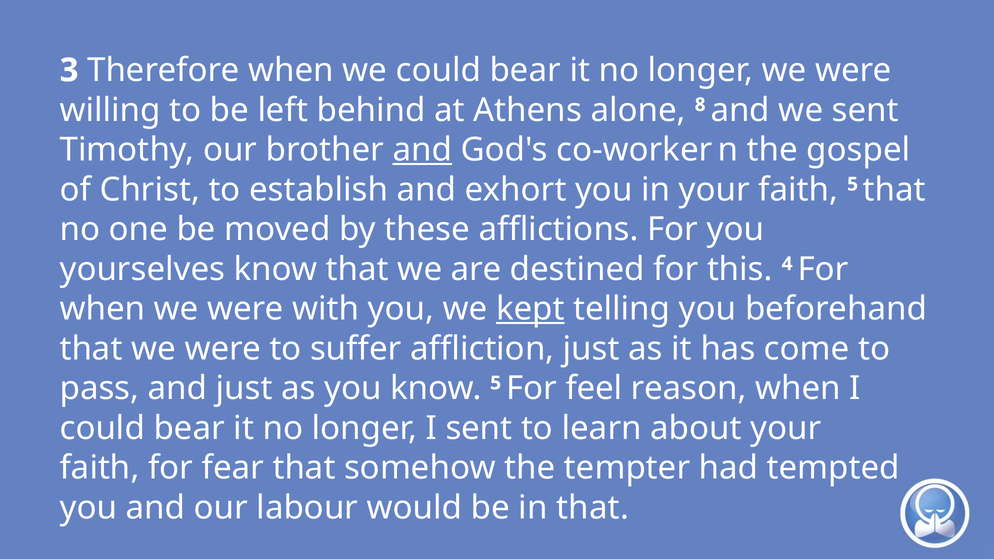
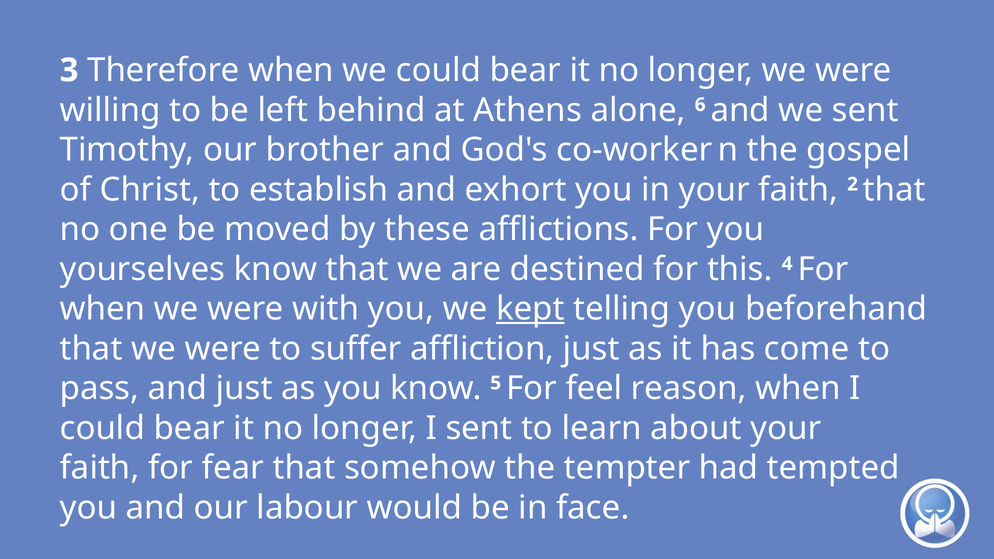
8: 8 -> 6 (700, 105)
and underline: present -> none (422, 150)
faith 5: 5 -> 2 (853, 184)
in that: that -> face (593, 508)
